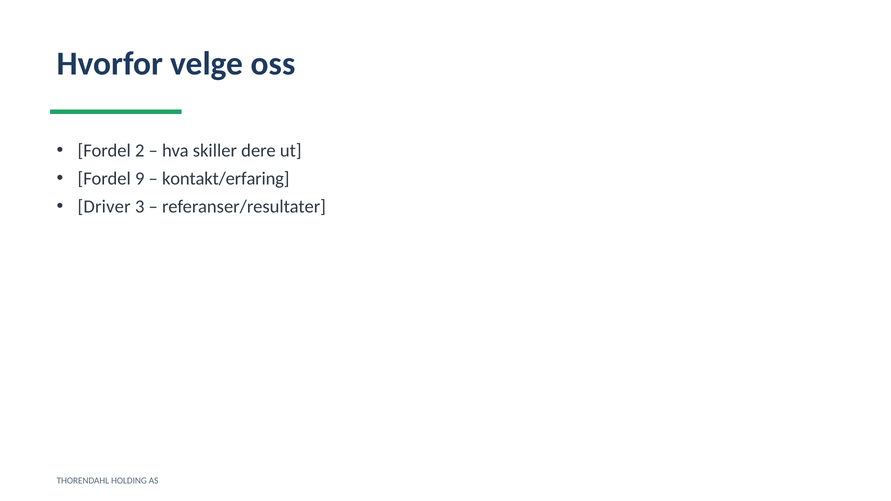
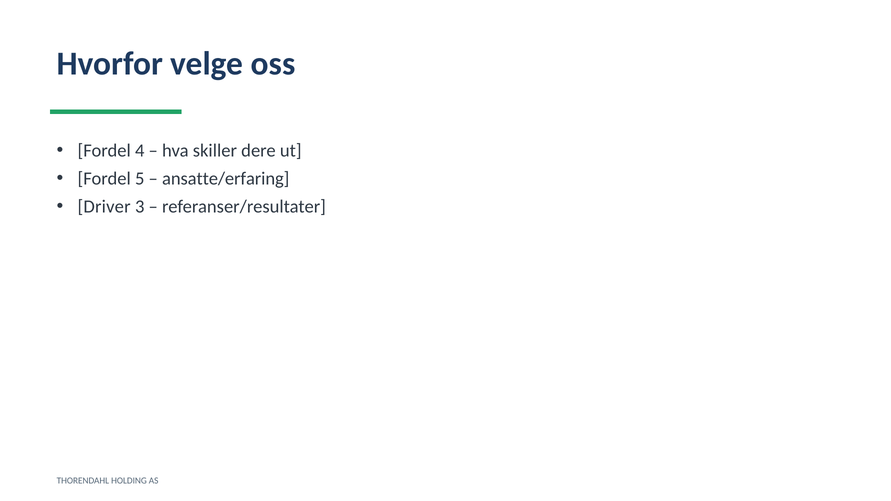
2: 2 -> 4 (140, 151)
9: 9 -> 5 (140, 179)
kontakt/erfaring: kontakt/erfaring -> ansatte/erfaring (226, 179)
